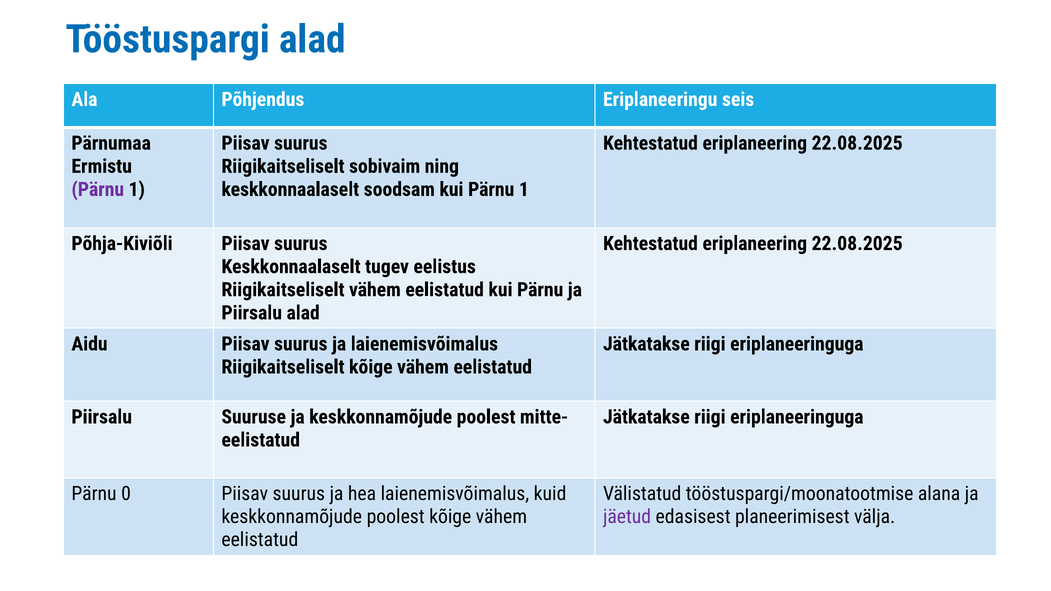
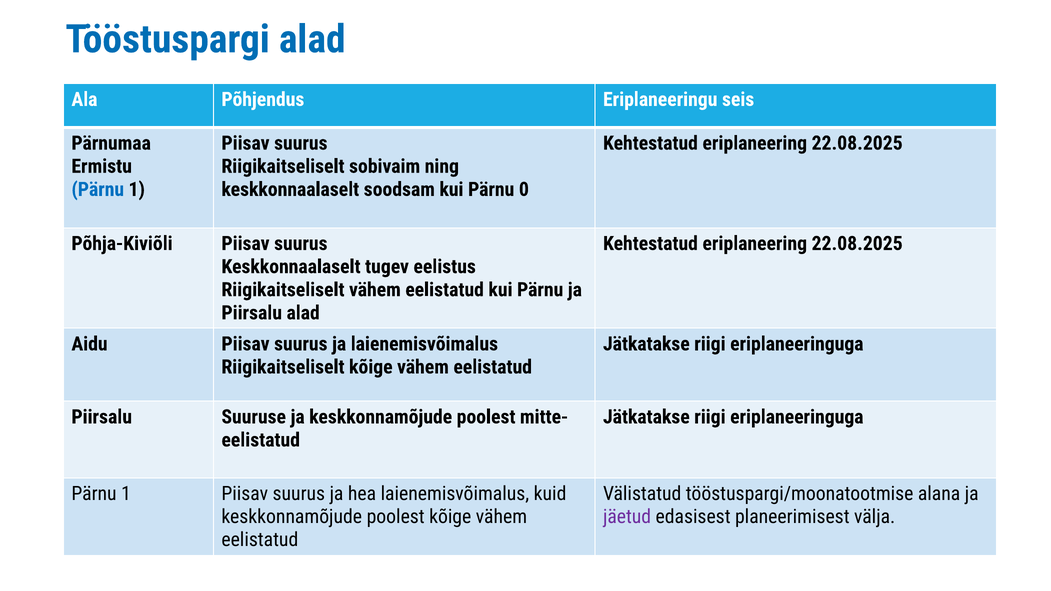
Pärnu colour: purple -> blue (98, 189)
kui Pärnu 1: 1 -> 0 (524, 189)
0: 0 -> 1 (126, 494)
